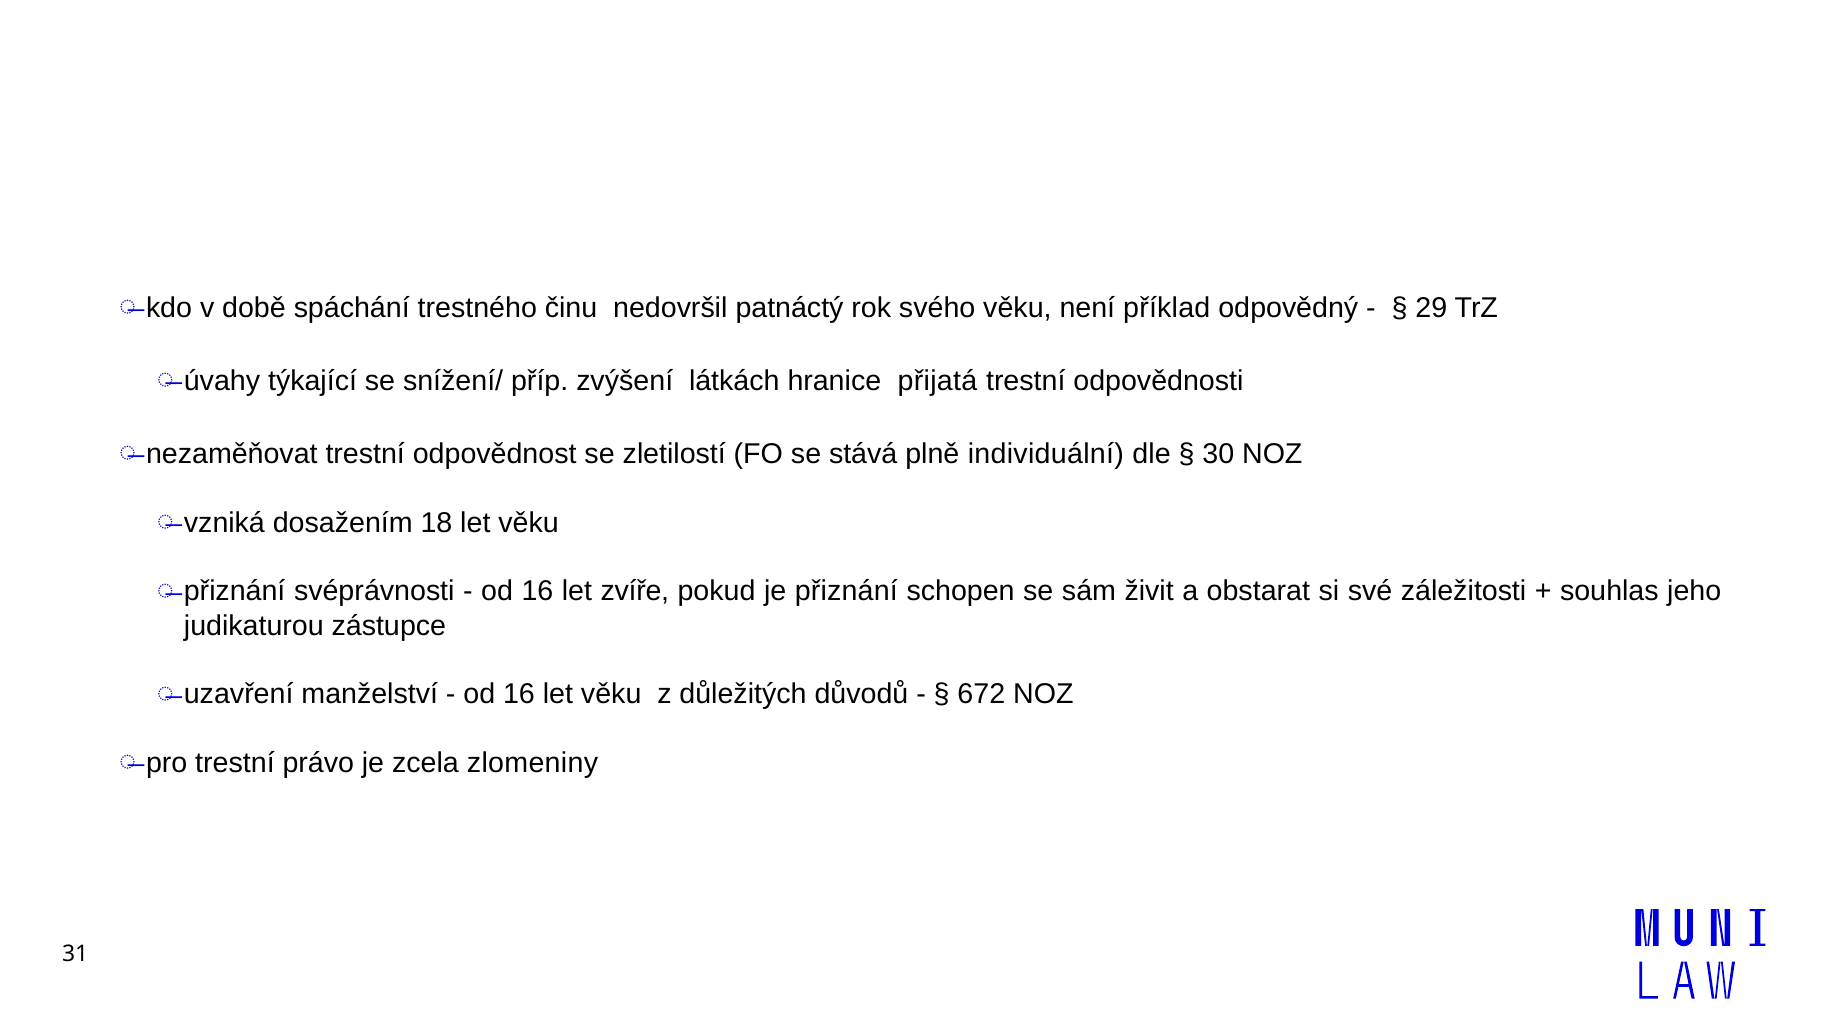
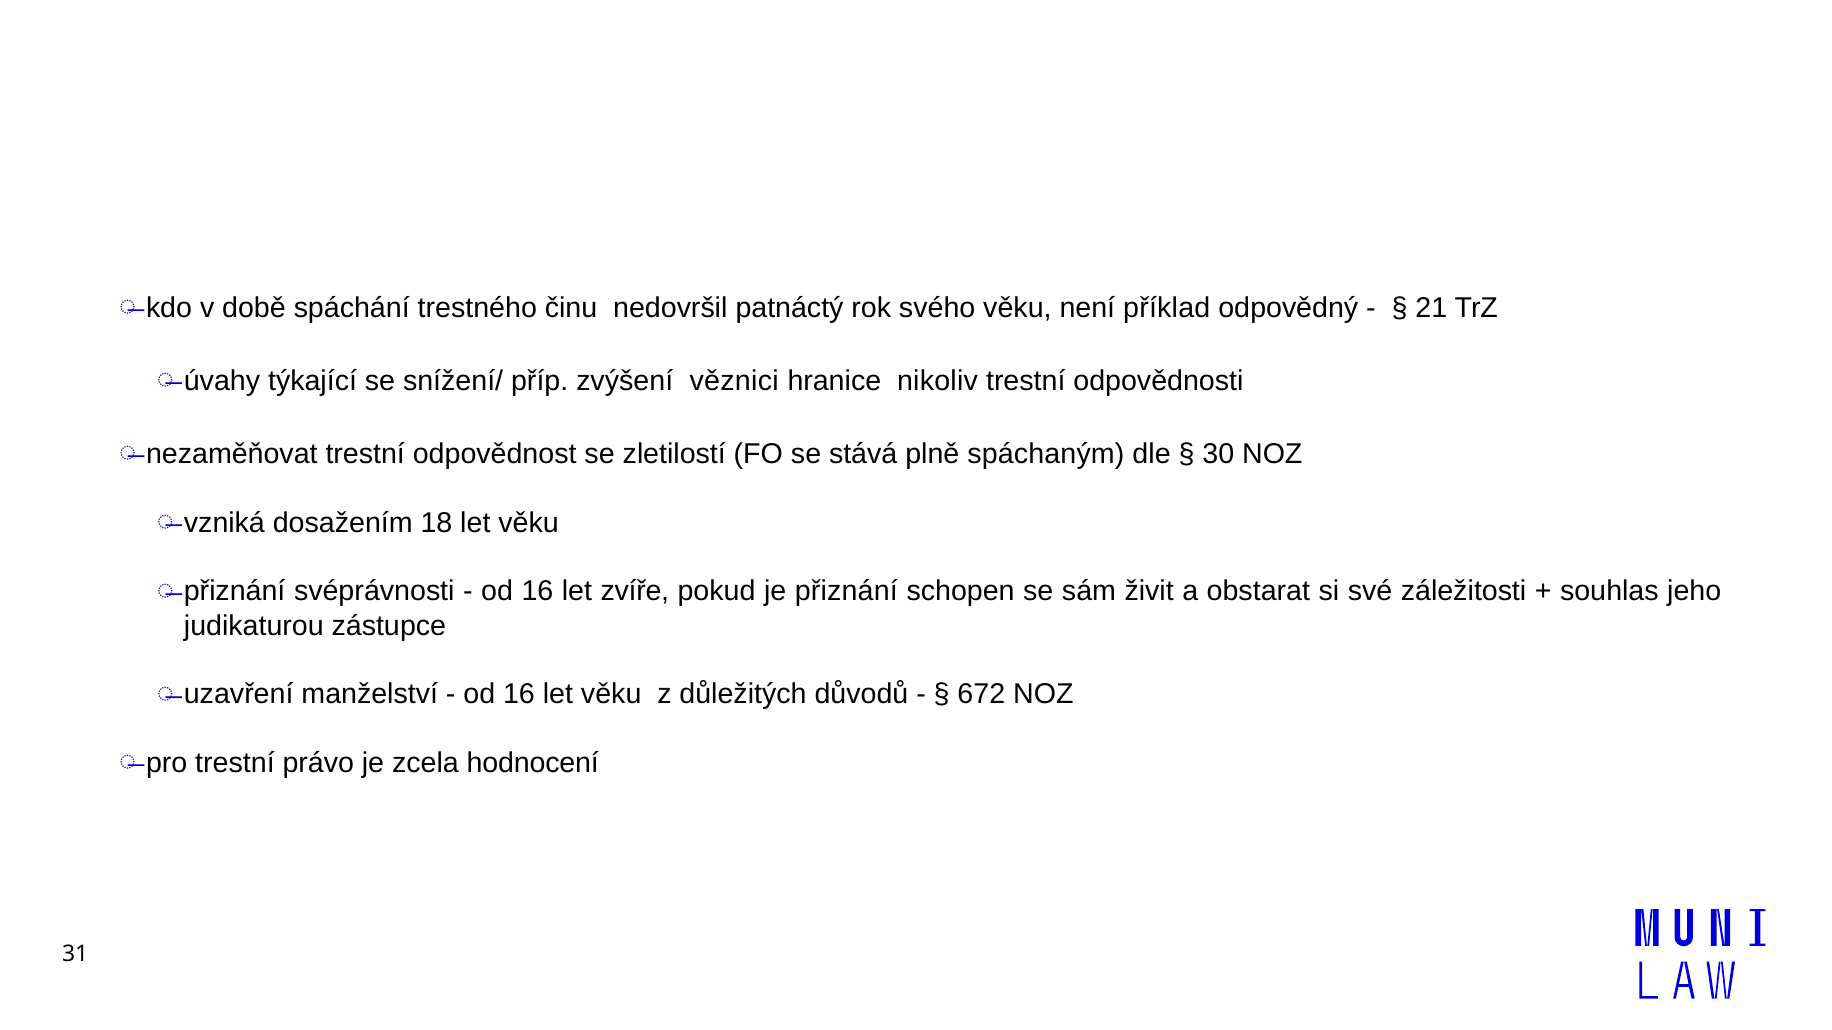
29: 29 -> 21 (1431, 308)
látkách: látkách -> věznici (734, 381)
přijatá: přijatá -> nikoliv (937, 381)
individuální: individuální -> spáchaným (1046, 454)
zlomeniny: zlomeniny -> hodnocení (533, 764)
